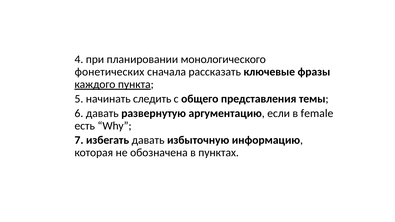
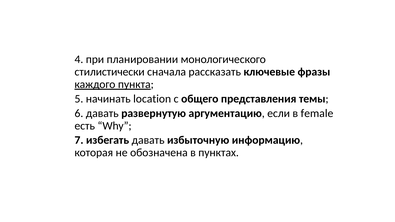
фонетических: фонетических -> стилистически (110, 72)
следить: следить -> location (152, 99)
